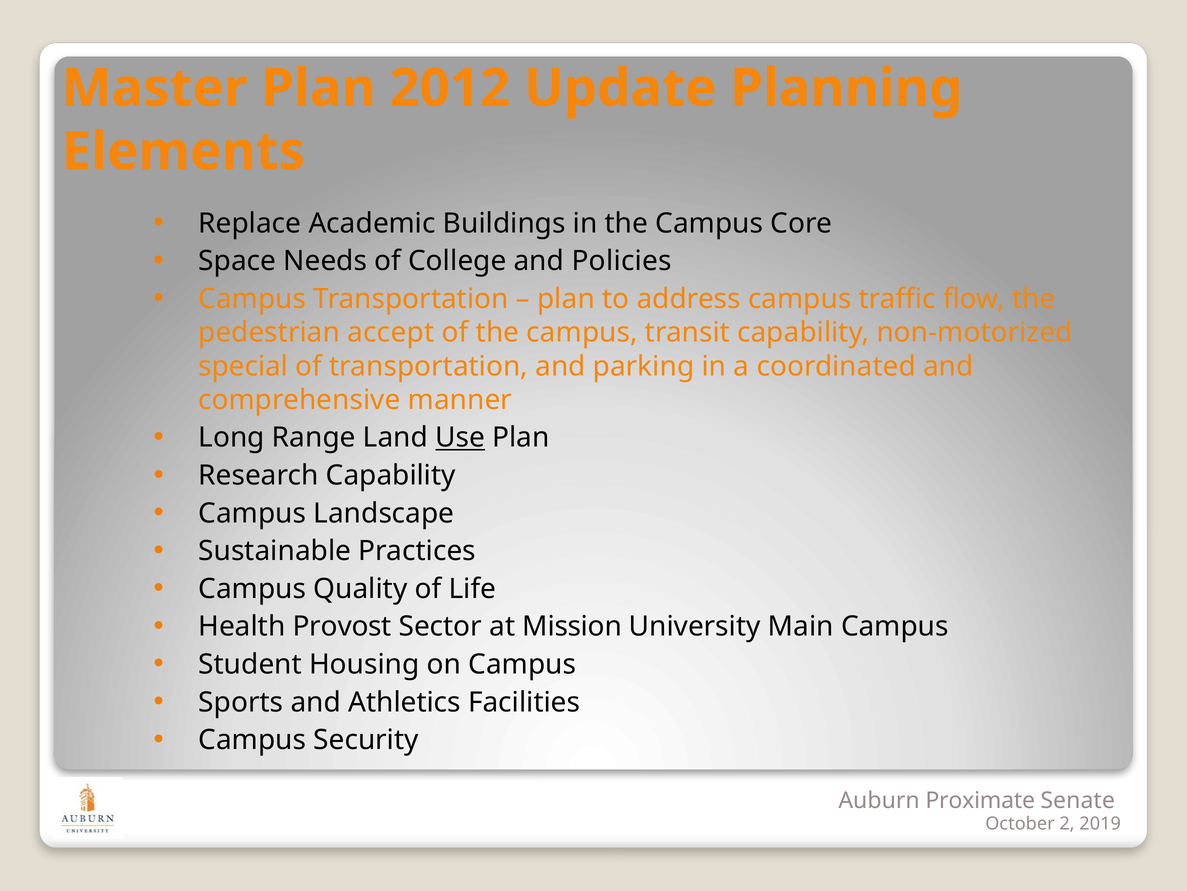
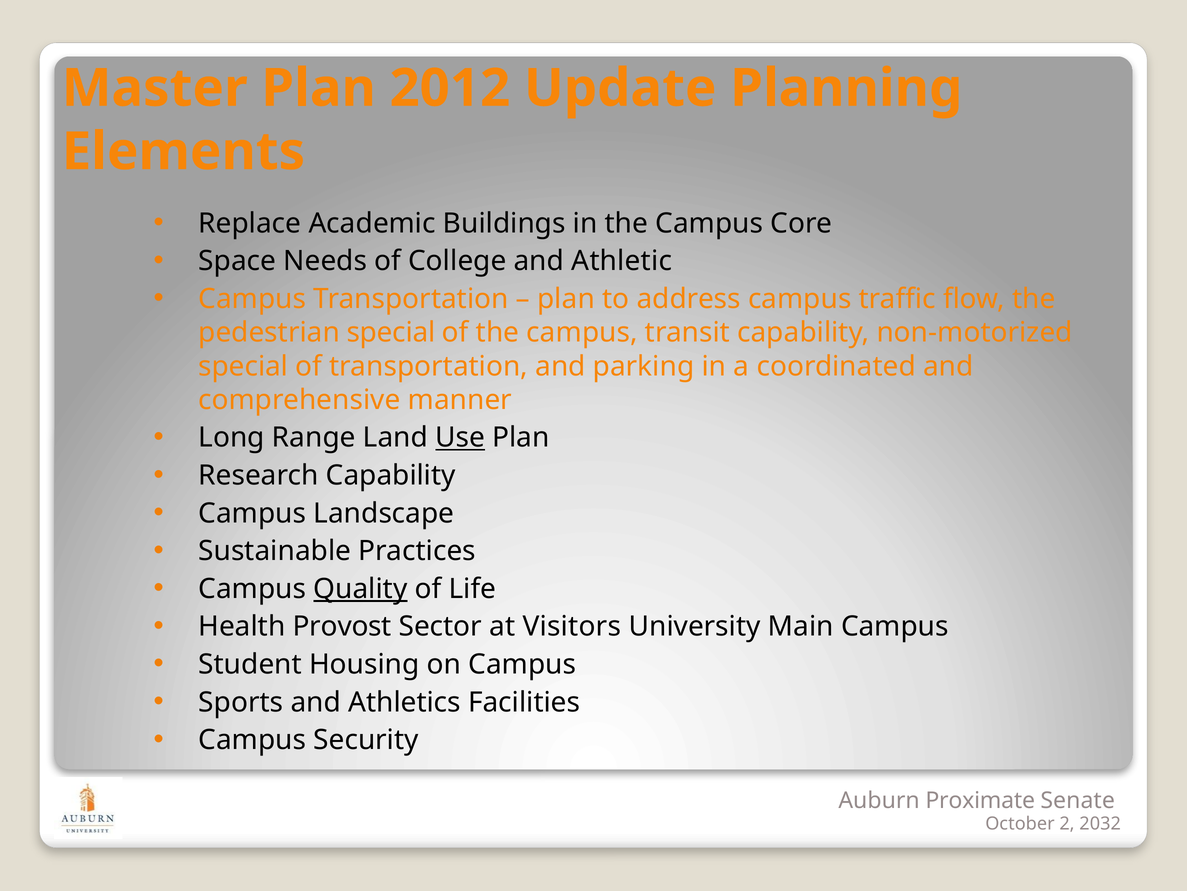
Policies: Policies -> Athletic (622, 261)
pedestrian accept: accept -> special (391, 332)
Quality underline: none -> present (360, 588)
Mission: Mission -> Visitors (572, 626)
2019: 2019 -> 2032 (1100, 823)
